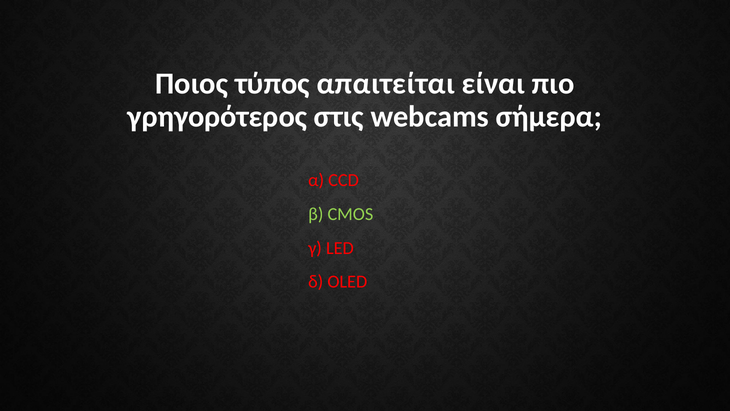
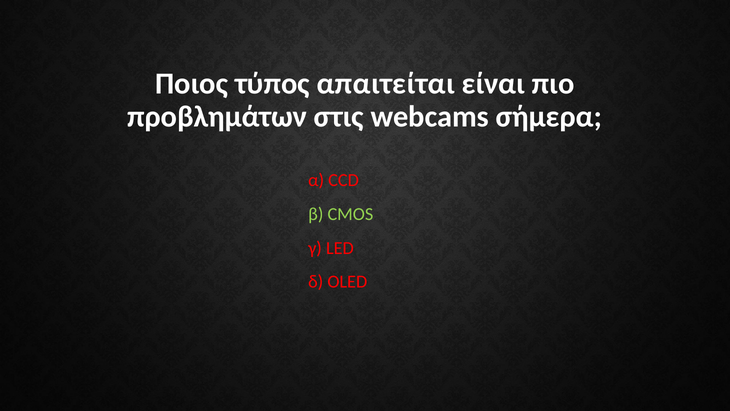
γρηγορότερος: γρηγορότερος -> προβλημάτων (217, 117)
